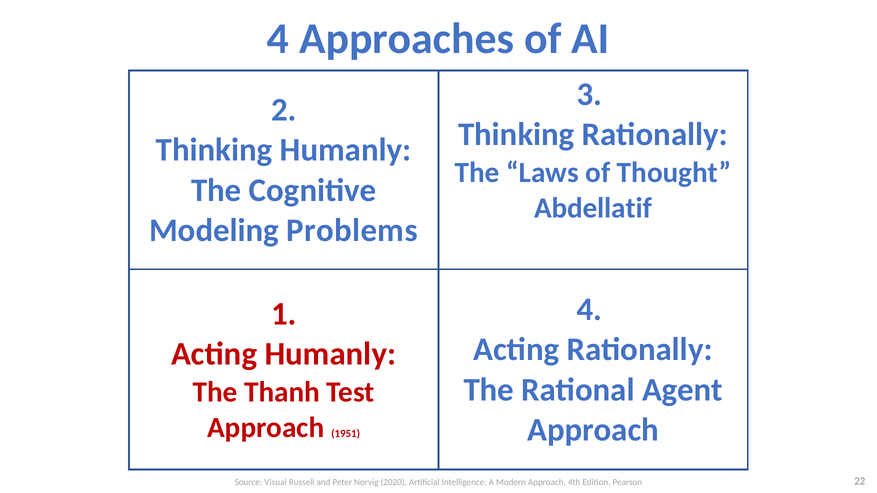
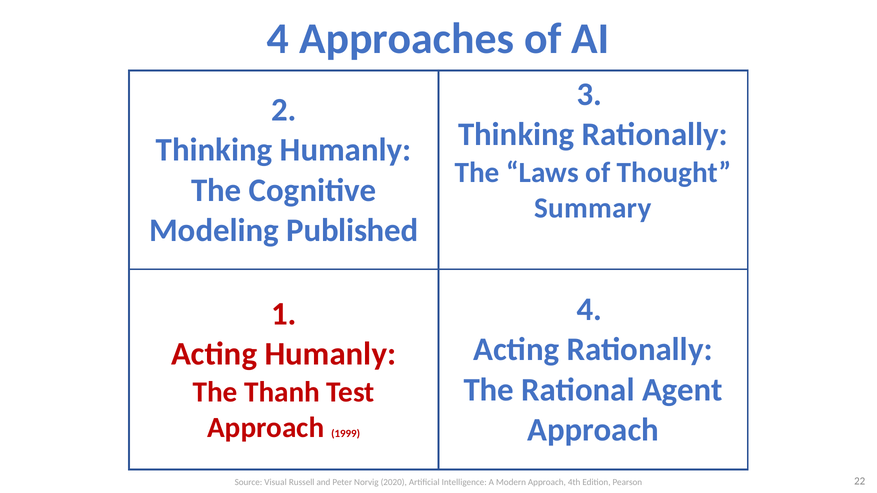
Abdellatif: Abdellatif -> Summary (593, 208)
Problems: Problems -> Published (352, 231)
1951: 1951 -> 1999 (346, 434)
